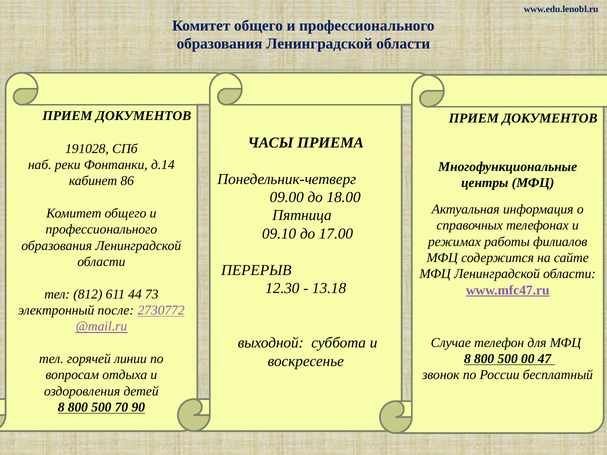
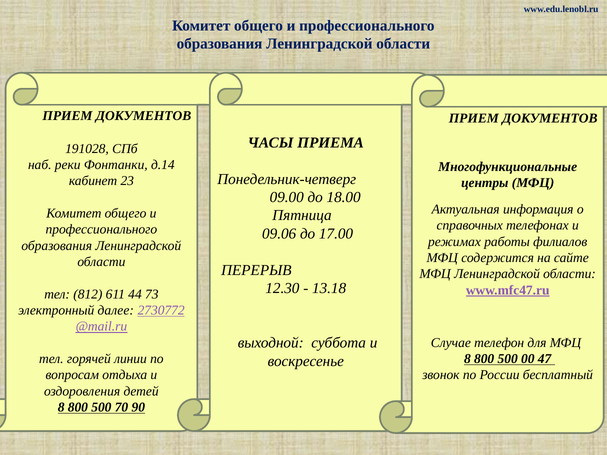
86: 86 -> 23 (127, 181)
09.10: 09.10 -> 09.06 (279, 234)
после: после -> далее (116, 311)
